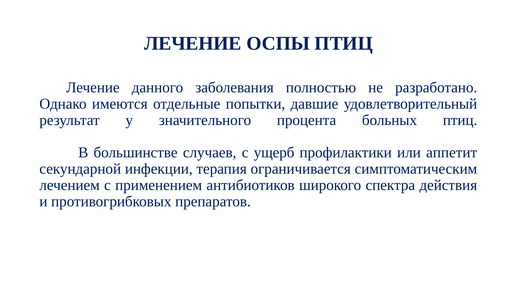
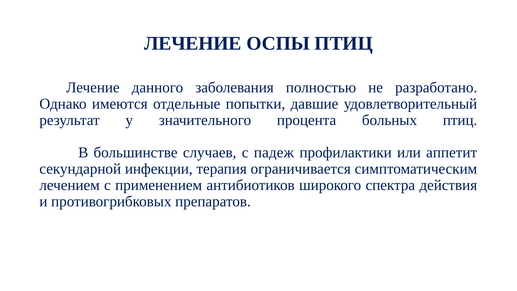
ущерб: ущерб -> падеж (274, 153)
